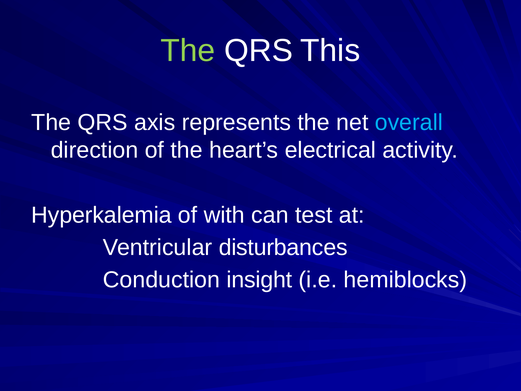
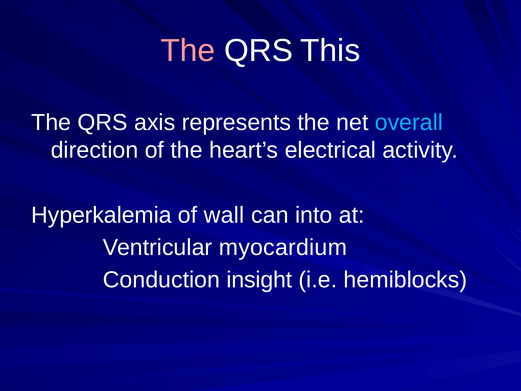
The colour: light green -> pink (188, 51)
with: with -> wall (224, 215)
test: test -> into (314, 215)
disturbances: disturbances -> myocardium (283, 247)
